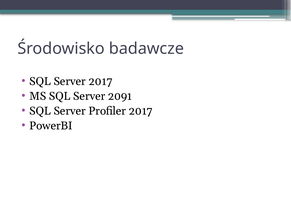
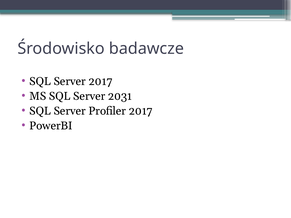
2091: 2091 -> 2031 (120, 96)
